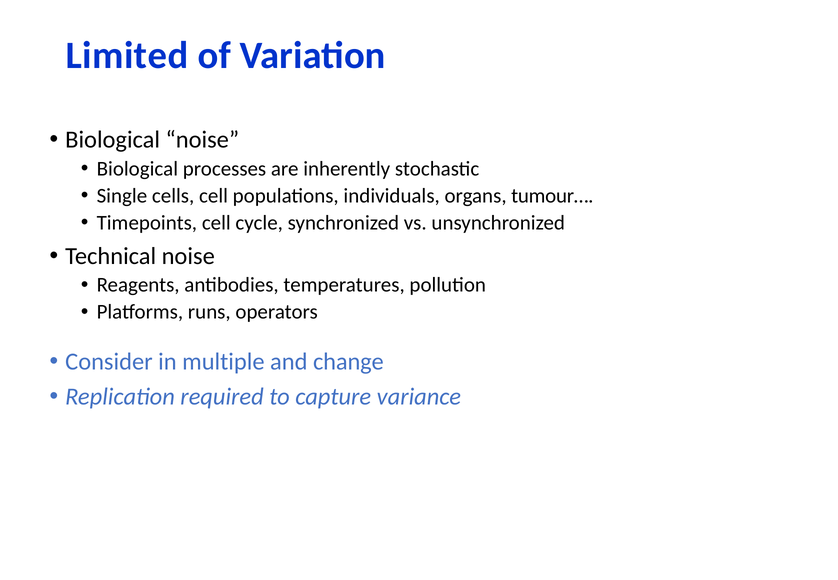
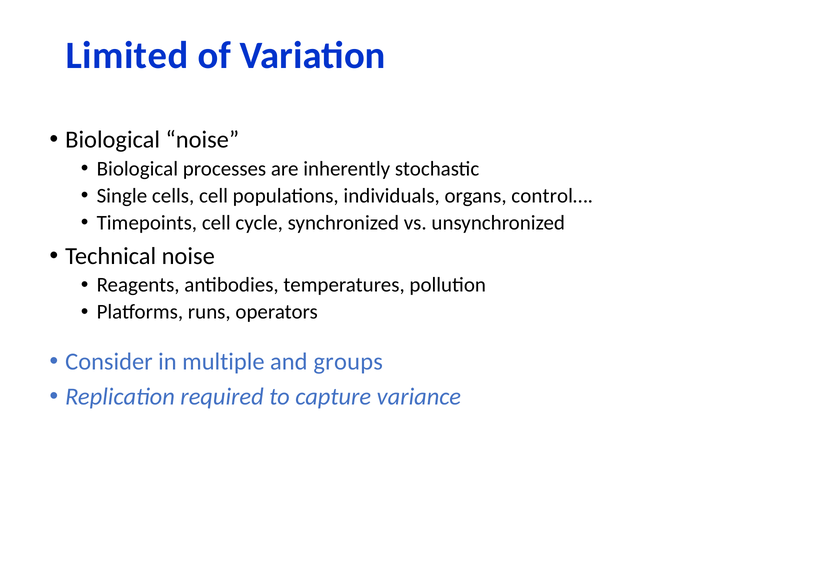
tumour…: tumour… -> control… (552, 196)
change: change -> groups (348, 362)
